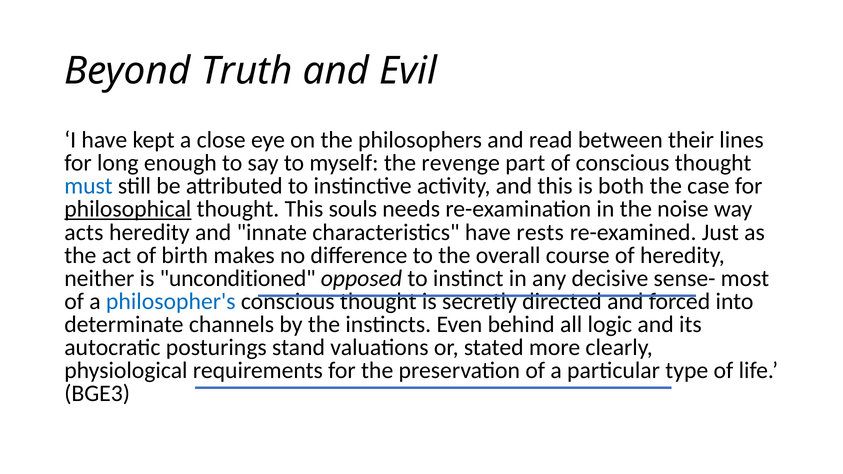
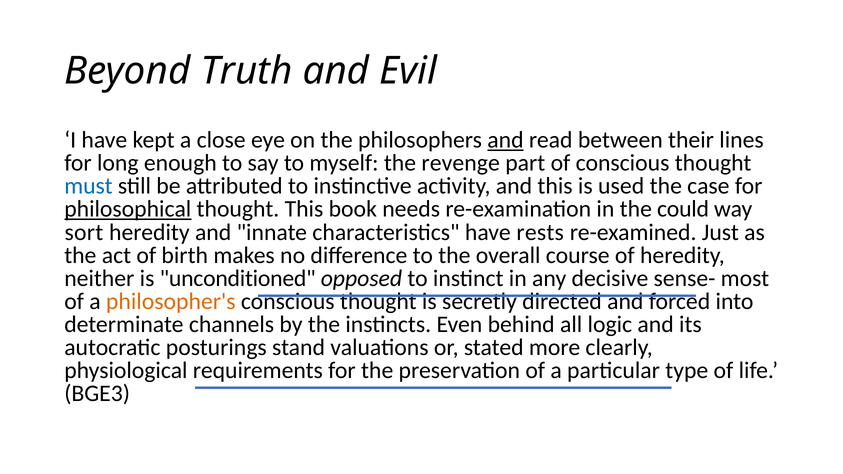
and underline: none -> present (505, 140)
both: both -> used (621, 186)
souls: souls -> book (353, 209)
noise: noise -> could (683, 209)
acts: acts -> sort (84, 232)
philosopher's colour: blue -> orange (171, 302)
